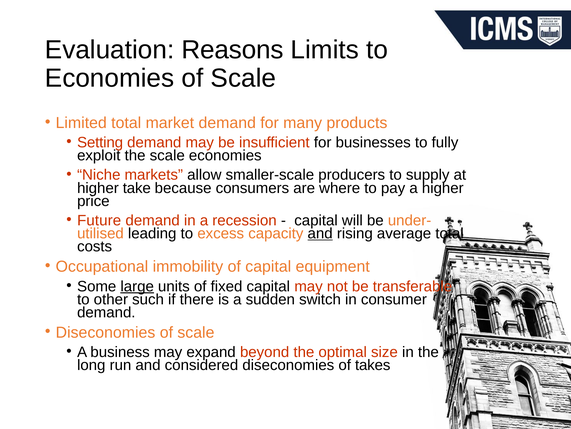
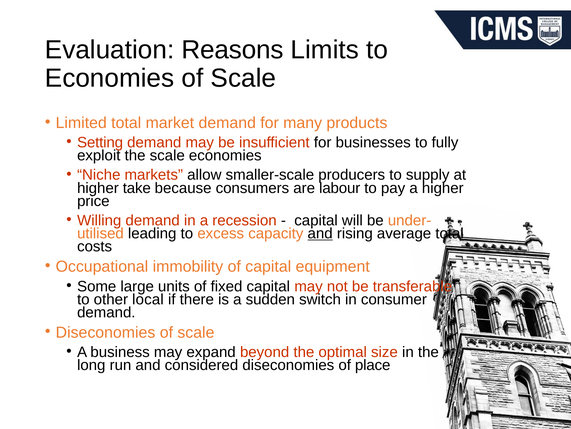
where: where -> labour (340, 188)
Future: Future -> Willing (99, 220)
large underline: present -> none (137, 286)
such: such -> local (148, 299)
takes: takes -> place (373, 365)
